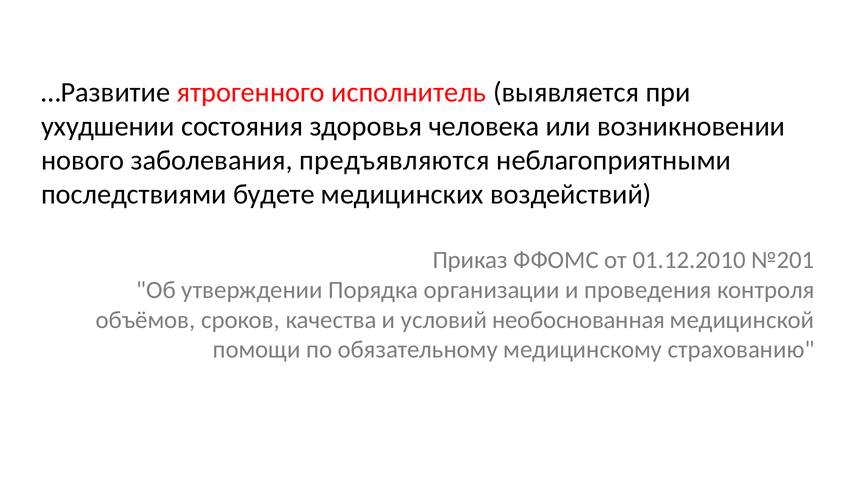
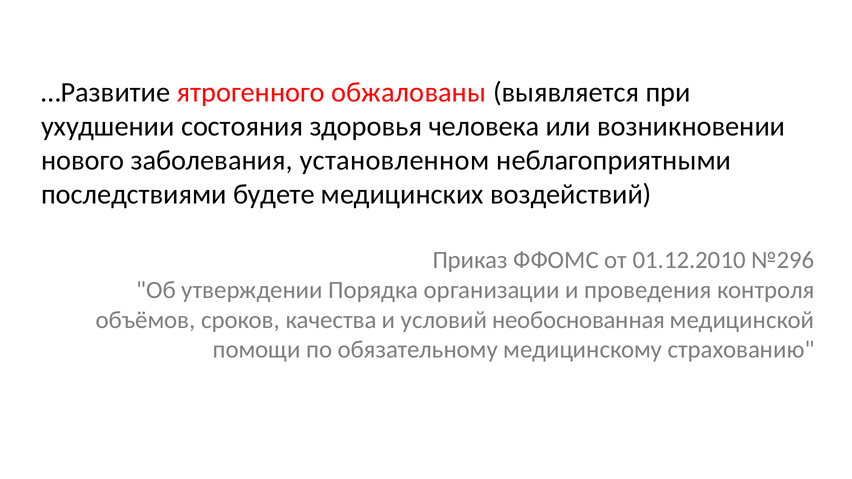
исполнитель: исполнитель -> обжалованы (409, 92)
предъявляются: предъявляются -> установленном (394, 160)
№201: №201 -> №296 (783, 260)
